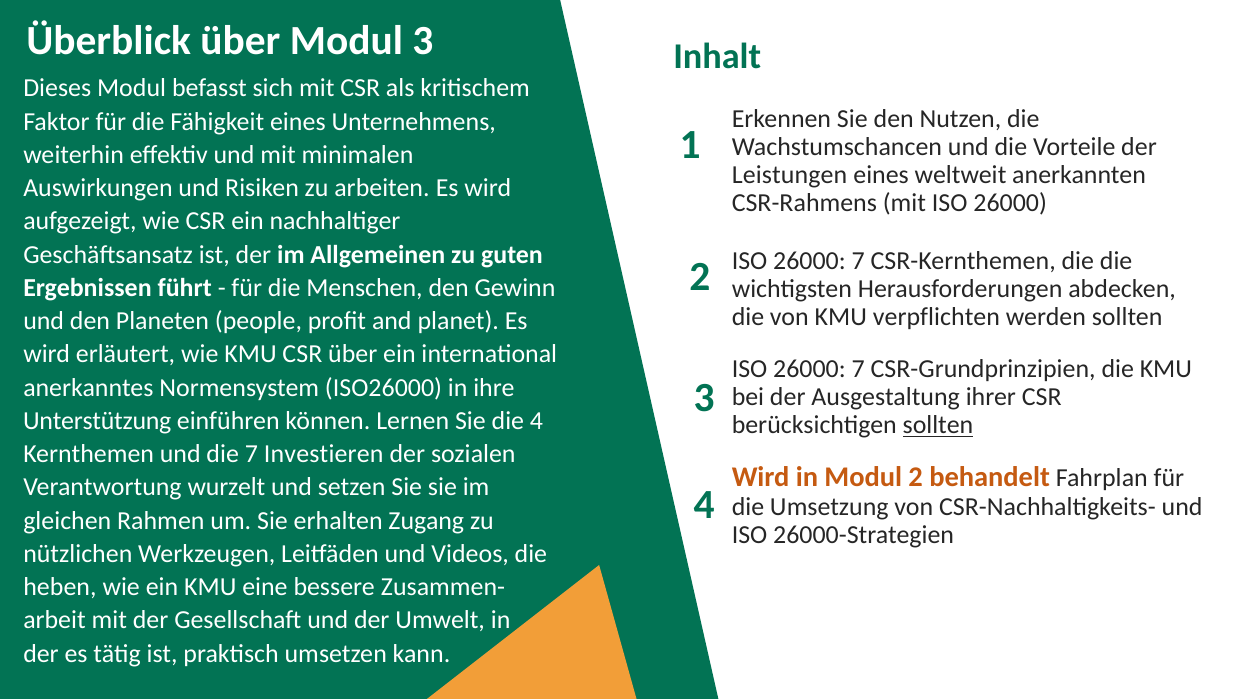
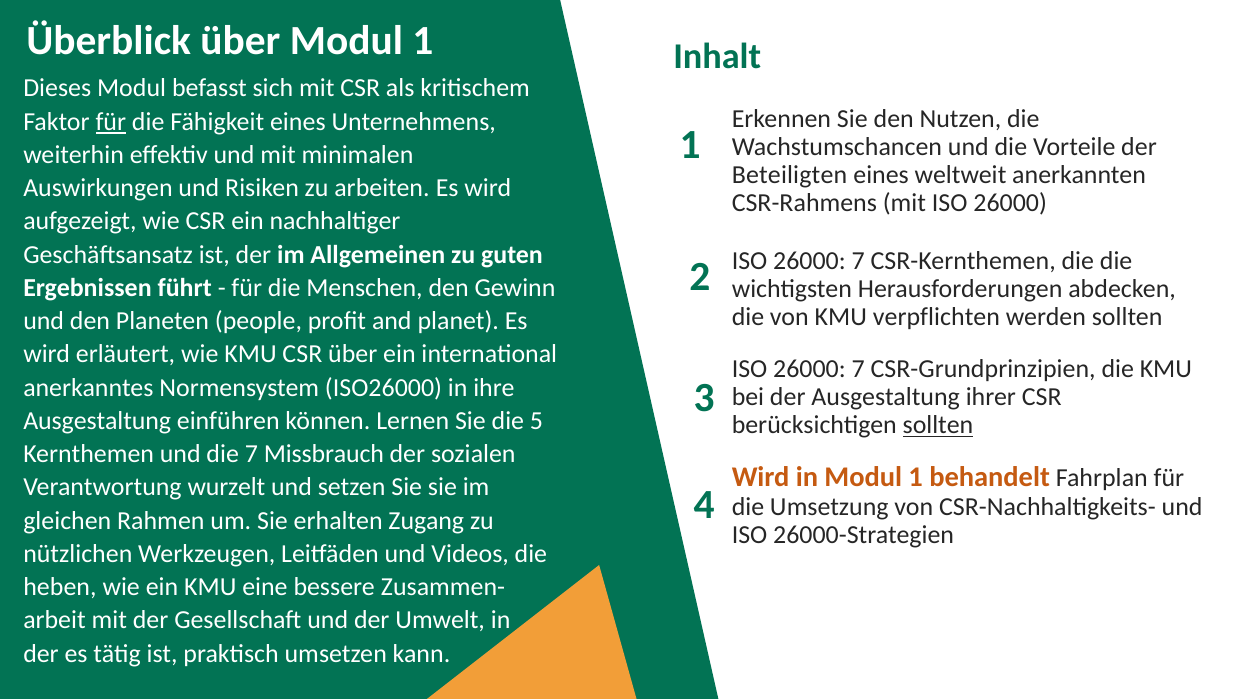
über Modul 3: 3 -> 1 (423, 41)
für underline: none -> present (111, 122)
Leistungen: Leistungen -> Beteiligten (790, 175)
Unterstützung: Unterstützung -> Ausgestaltung (97, 421)
die 4: 4 -> 5 (537, 421)
Investieren: Investieren -> Missbrauch (324, 454)
in Modul 2: 2 -> 1 (916, 477)
